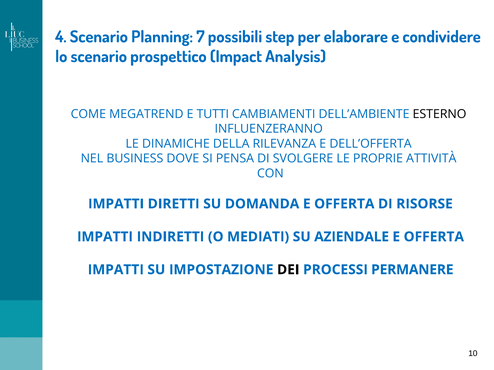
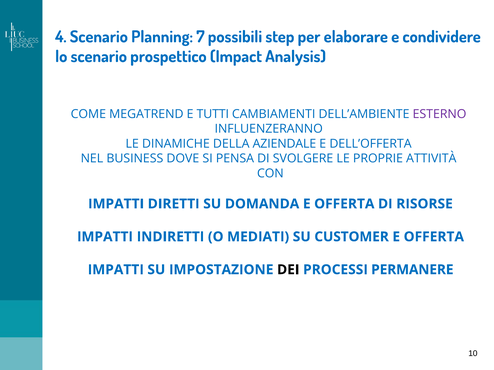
ESTERNO colour: black -> purple (439, 114)
RILEVANZA: RILEVANZA -> AZIENDALE (284, 144)
AZIENDALE: AZIENDALE -> CUSTOMER (352, 237)
